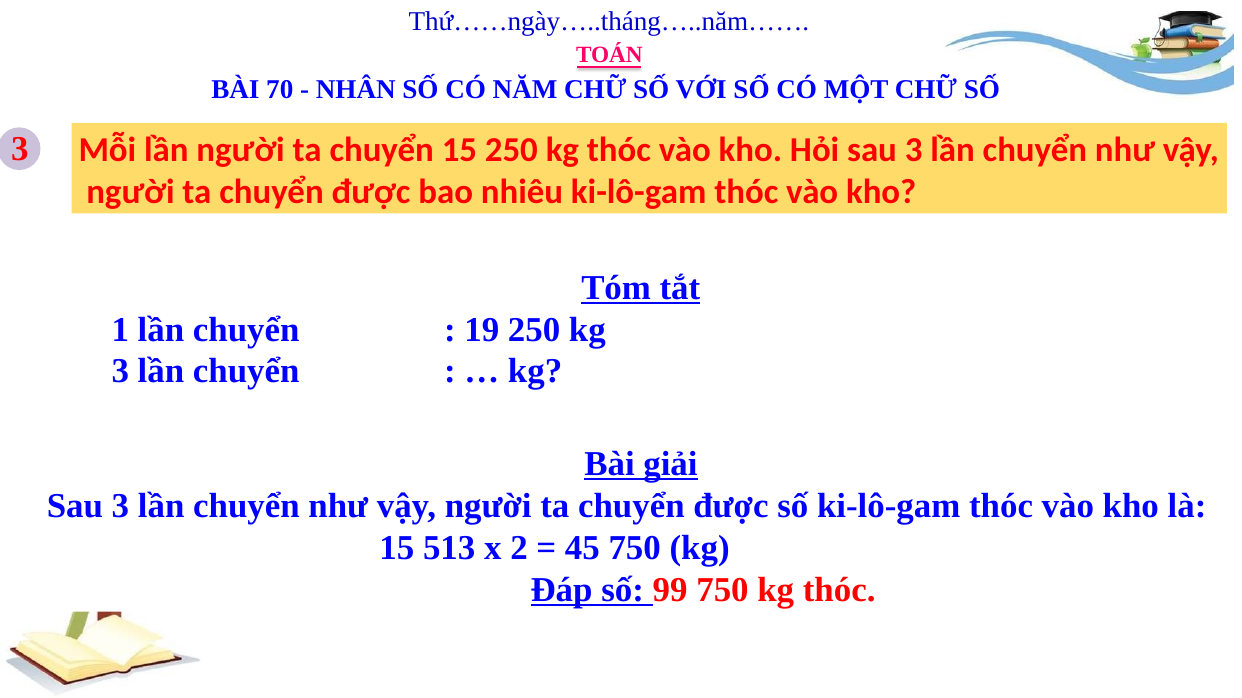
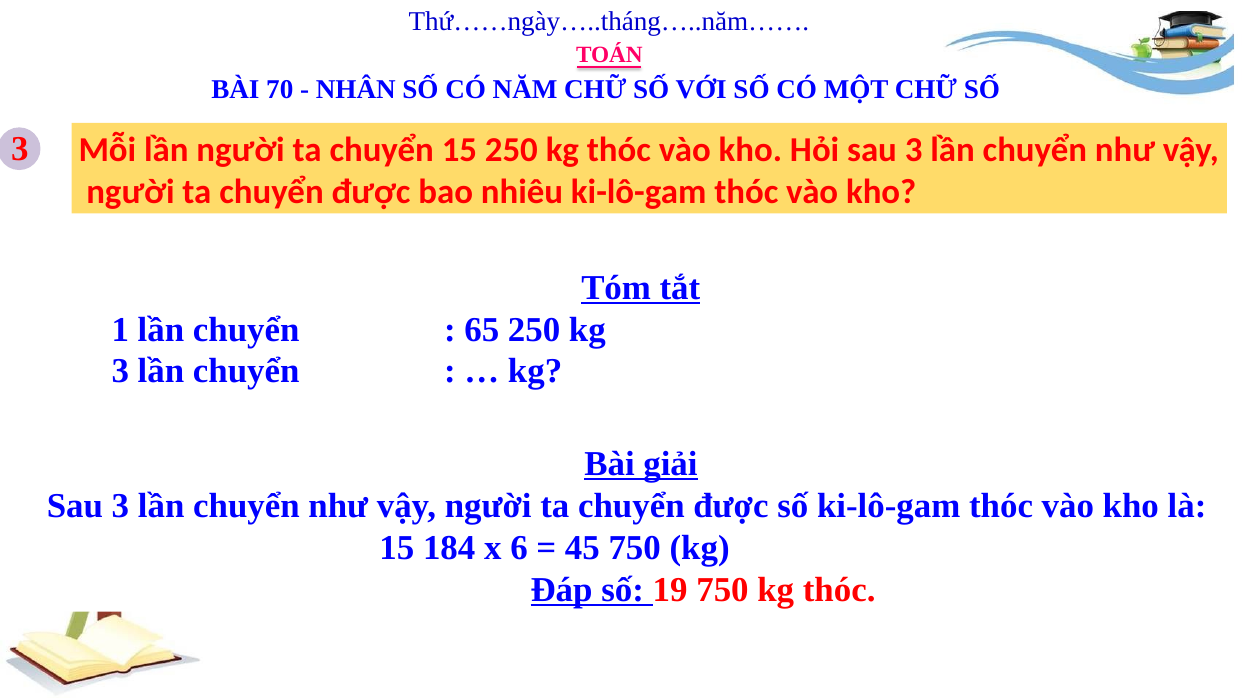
19: 19 -> 65 (482, 329)
513: 513 -> 184 (449, 548)
2: 2 -> 6 (519, 548)
99: 99 -> 19 (670, 589)
